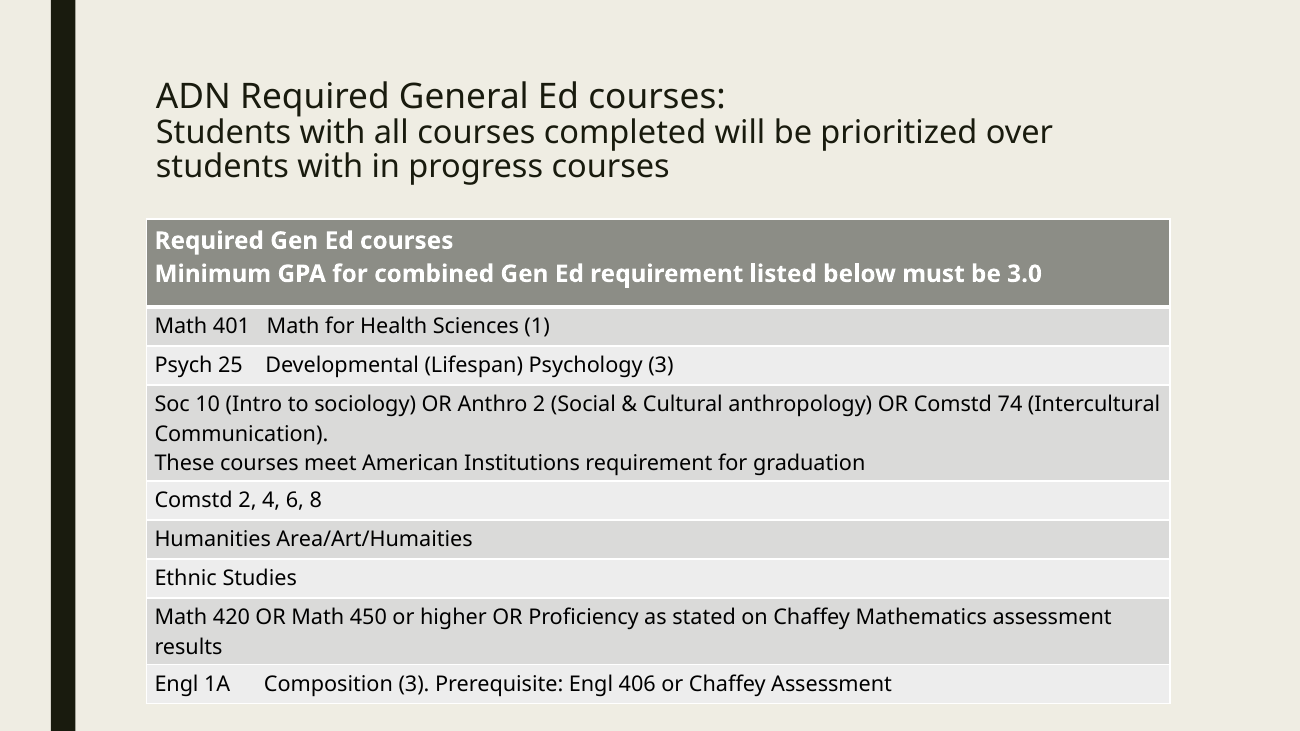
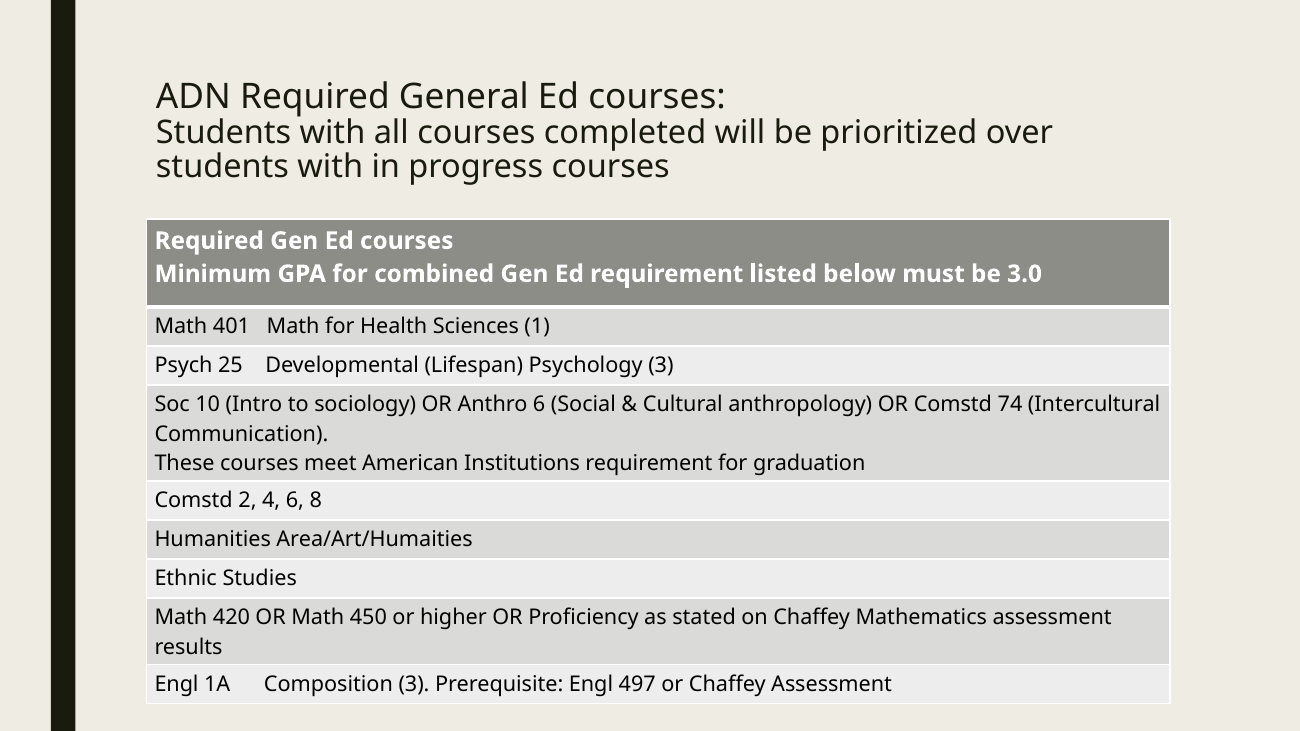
Anthro 2: 2 -> 6 (539, 405)
406: 406 -> 497 (637, 684)
